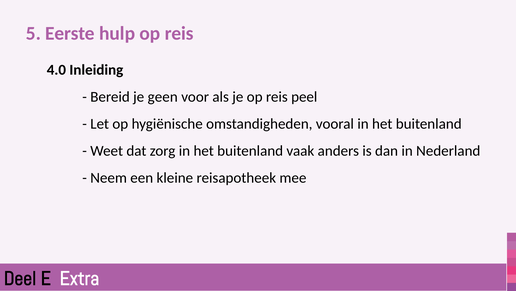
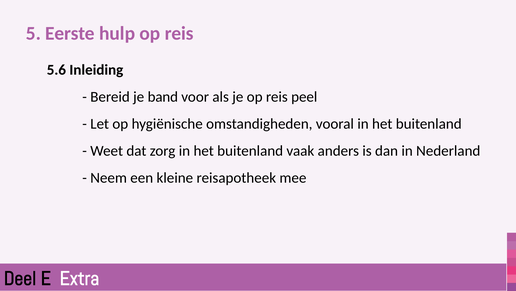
4.0: 4.0 -> 5.6 (56, 70)
geen: geen -> band (163, 97)
